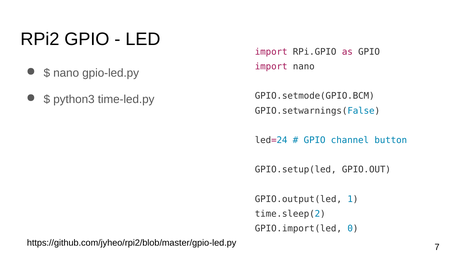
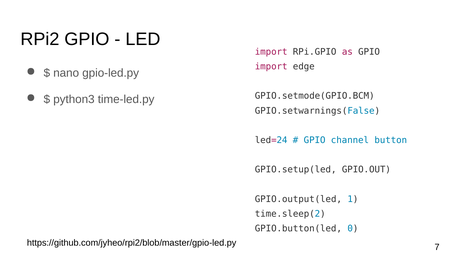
import nano: nano -> edge (304, 67)
GPIO.import(led: GPIO.import(led -> GPIO.button(led (298, 229)
